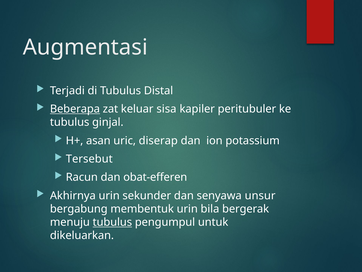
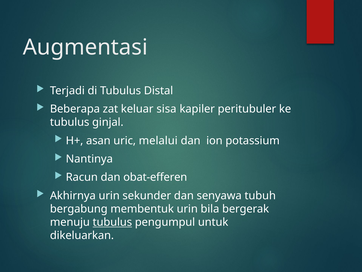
Beberapa underline: present -> none (75, 109)
diserap: diserap -> melalui (158, 140)
Tersebut: Tersebut -> Nantinya (89, 159)
unsur: unsur -> tubuh (260, 195)
